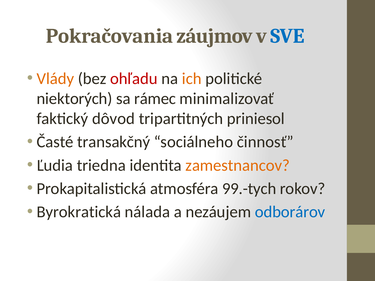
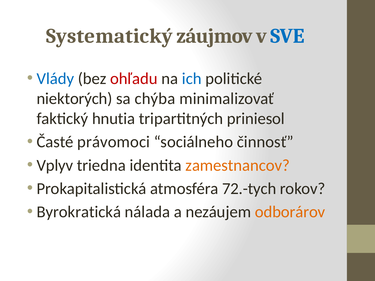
Pokračovania: Pokračovania -> Systematický (109, 36)
Vlády colour: orange -> blue (55, 79)
ich colour: orange -> blue (192, 79)
rámec: rámec -> chýba (155, 99)
dôvod: dôvod -> hnutia (114, 119)
transakčný: transakčný -> právomoci (114, 142)
Ľudia: Ľudia -> Vplyv (55, 165)
99.-tych: 99.-tych -> 72.-tych (249, 189)
odborárov colour: blue -> orange (290, 212)
